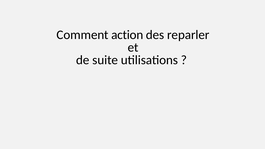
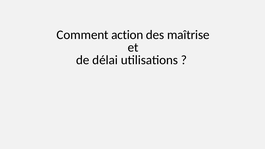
reparler: reparler -> maîtrise (188, 35)
suite: suite -> délai (105, 60)
